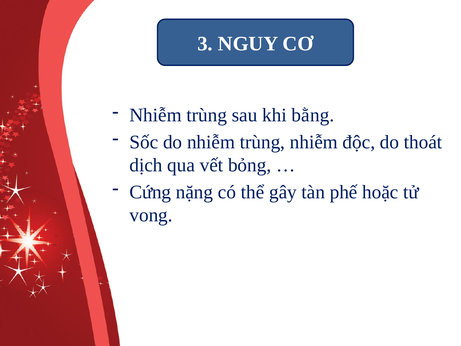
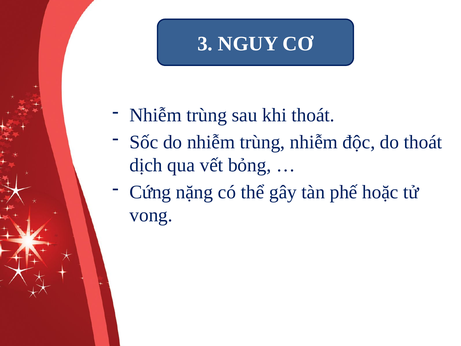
khi bằng: bằng -> thoát (313, 115)
